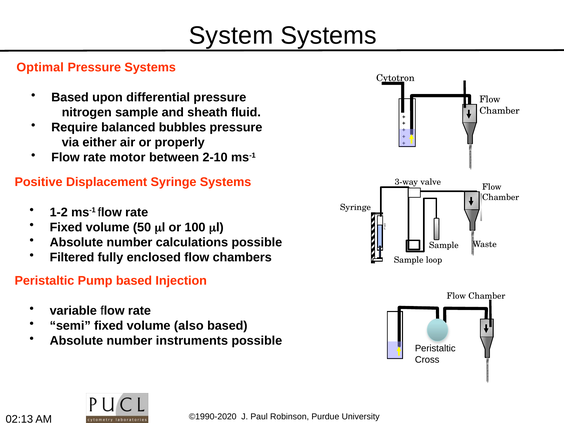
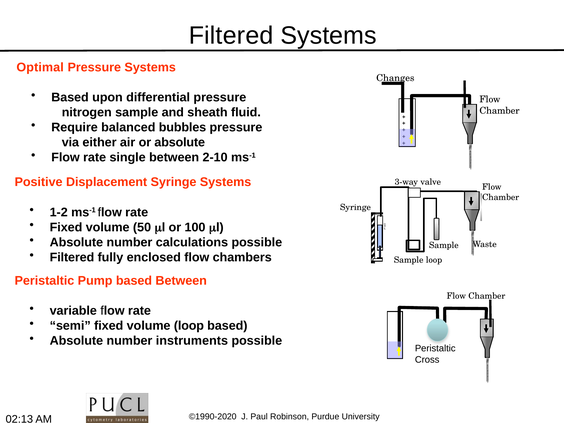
System: System -> Filtered (231, 36)
Cytotron: Cytotron -> Changes (395, 78)
or properly: properly -> absolute (180, 142)
motor: motor -> single (128, 157)
based Injection: Injection -> Between (181, 281)
volume also: also -> loop (189, 326)
